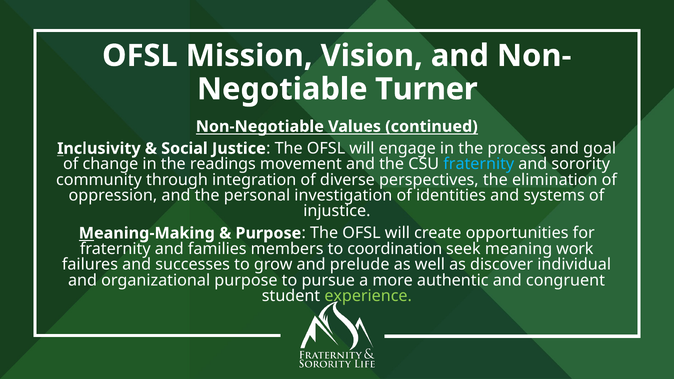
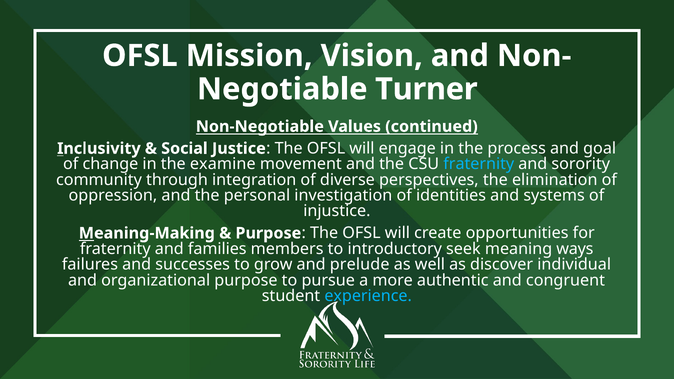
readings: readings -> examine (223, 164)
coordination: coordination -> introductory (395, 249)
work: work -> ways (575, 249)
experience colour: light green -> light blue (368, 296)
